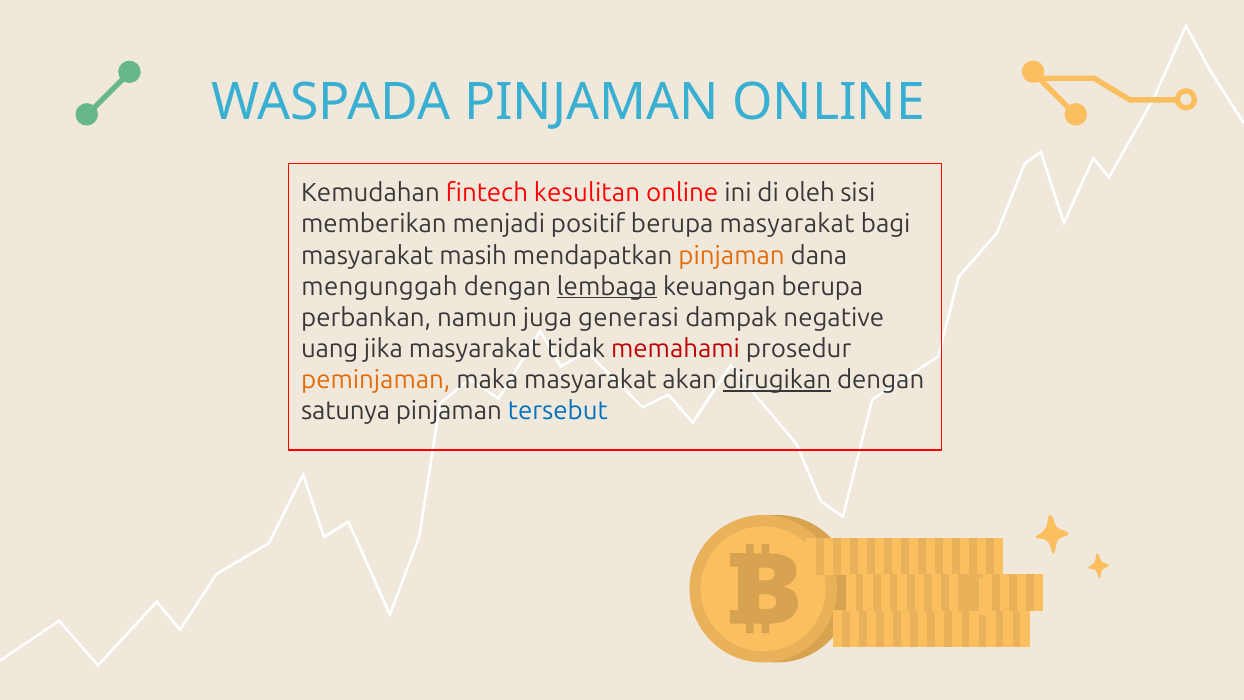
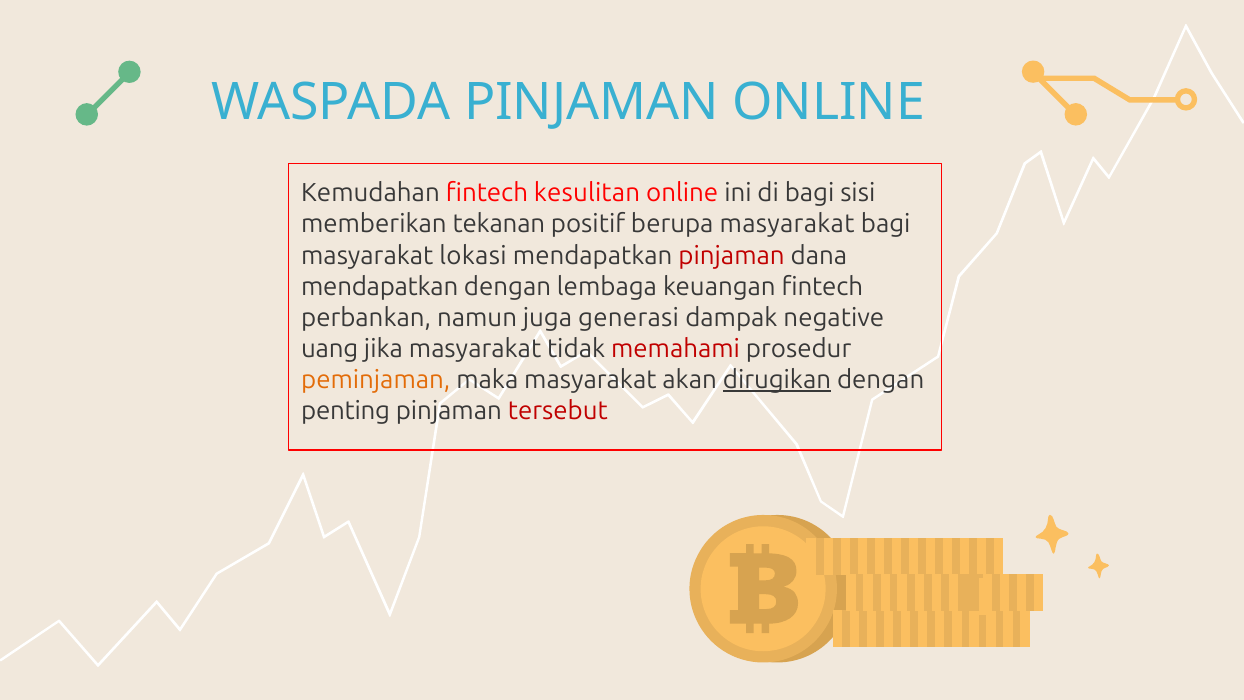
di oleh: oleh -> bagi (810, 193)
menjadi: menjadi -> tekanan (499, 224)
masih: masih -> lokasi (473, 255)
pinjaman colour: orange -> red (732, 255)
mengunggah: mengunggah -> mendapatkan (380, 286)
lembaga underline: present -> none (607, 286)
keuangan berupa: berupa -> fintech (822, 286)
satunya: satunya -> penting (346, 411)
tersebut colour: blue -> red (558, 411)
